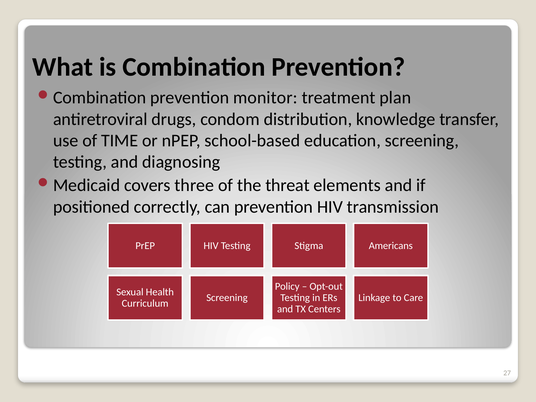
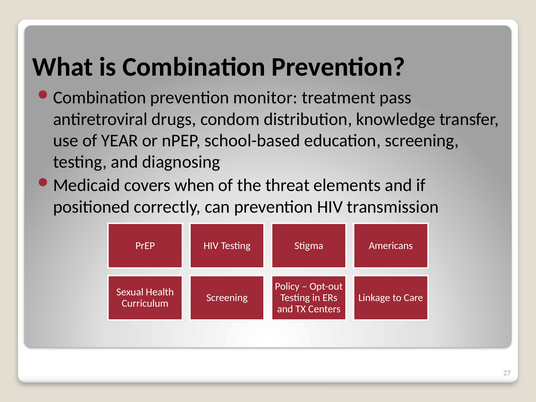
plan: plan -> pass (395, 98)
TIME: TIME -> YEAR (120, 141)
three: three -> when (194, 185)
